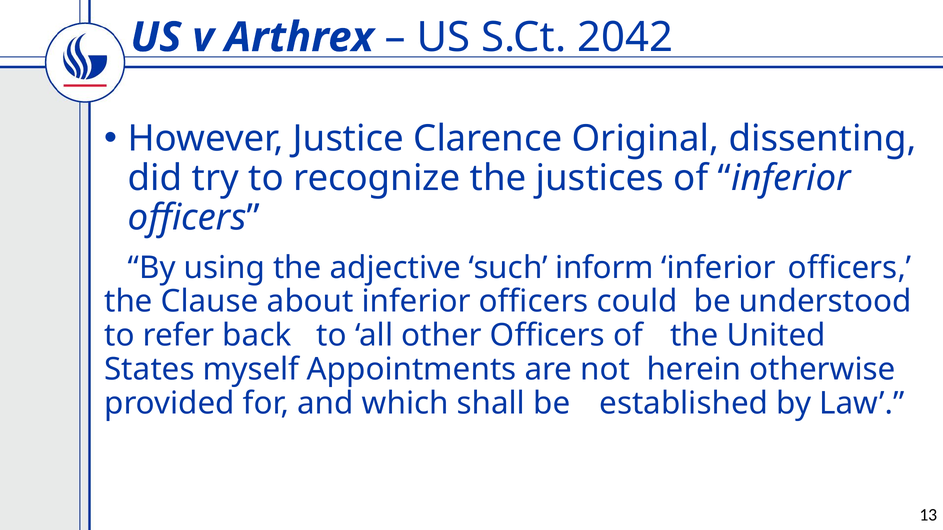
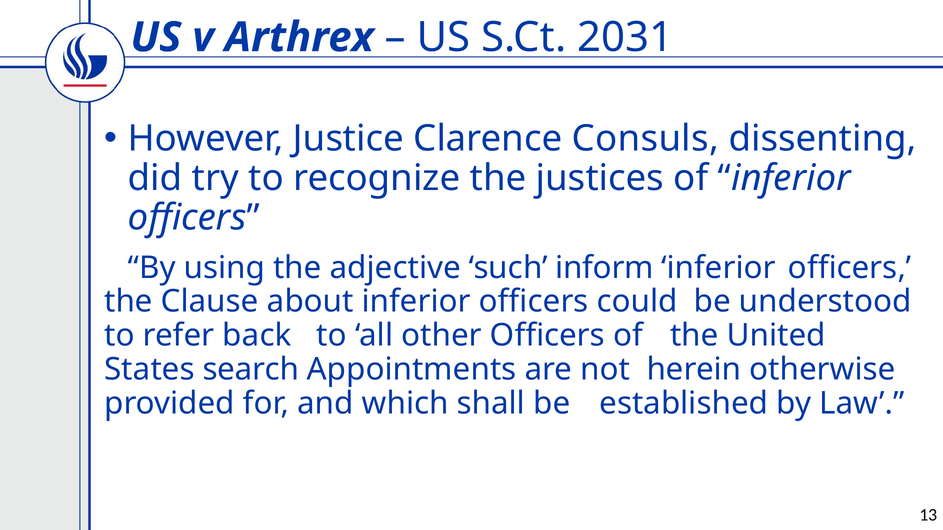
2042: 2042 -> 2031 (625, 37)
Original: Original -> Consuls (645, 139)
myself: myself -> search (251, 370)
